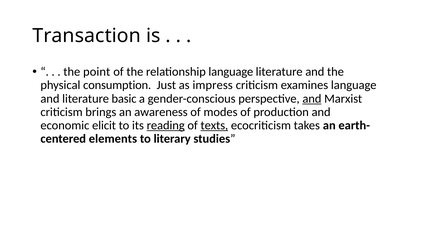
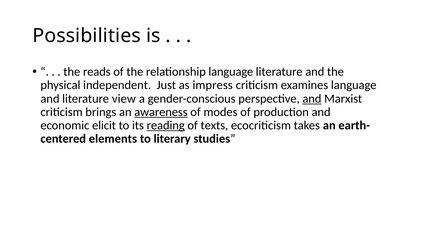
Transaction: Transaction -> Possibilities (87, 36)
point: point -> reads (97, 72)
consumption: consumption -> independent (117, 85)
basic: basic -> view (124, 99)
awareness underline: none -> present (161, 112)
texts underline: present -> none (214, 126)
